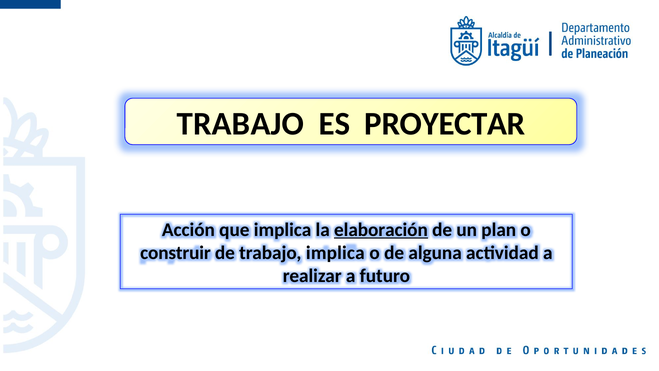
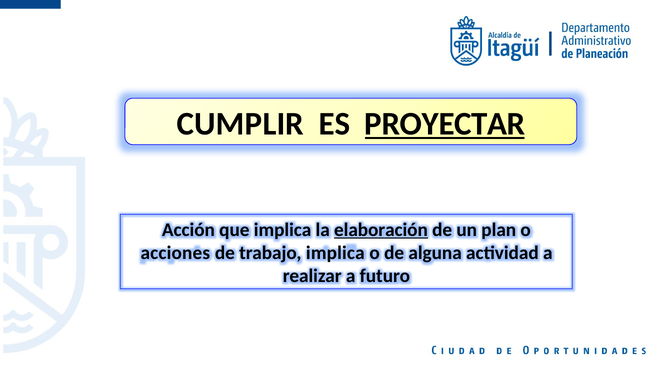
TRABAJO: TRABAJO -> CUMPLIR (240, 124)
PROYECTAR underline: none -> present (445, 124)
construir: construir -> acciones (175, 253)
